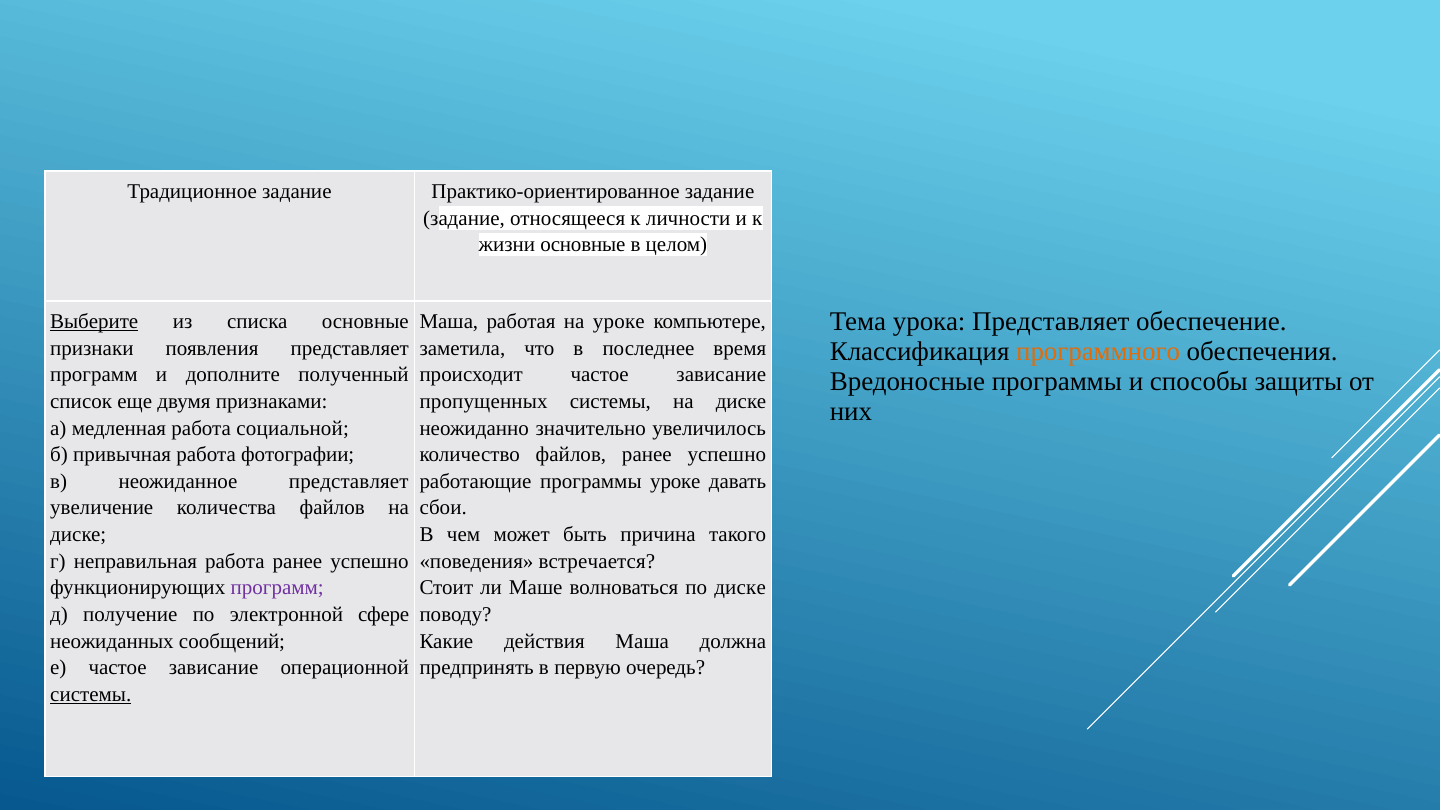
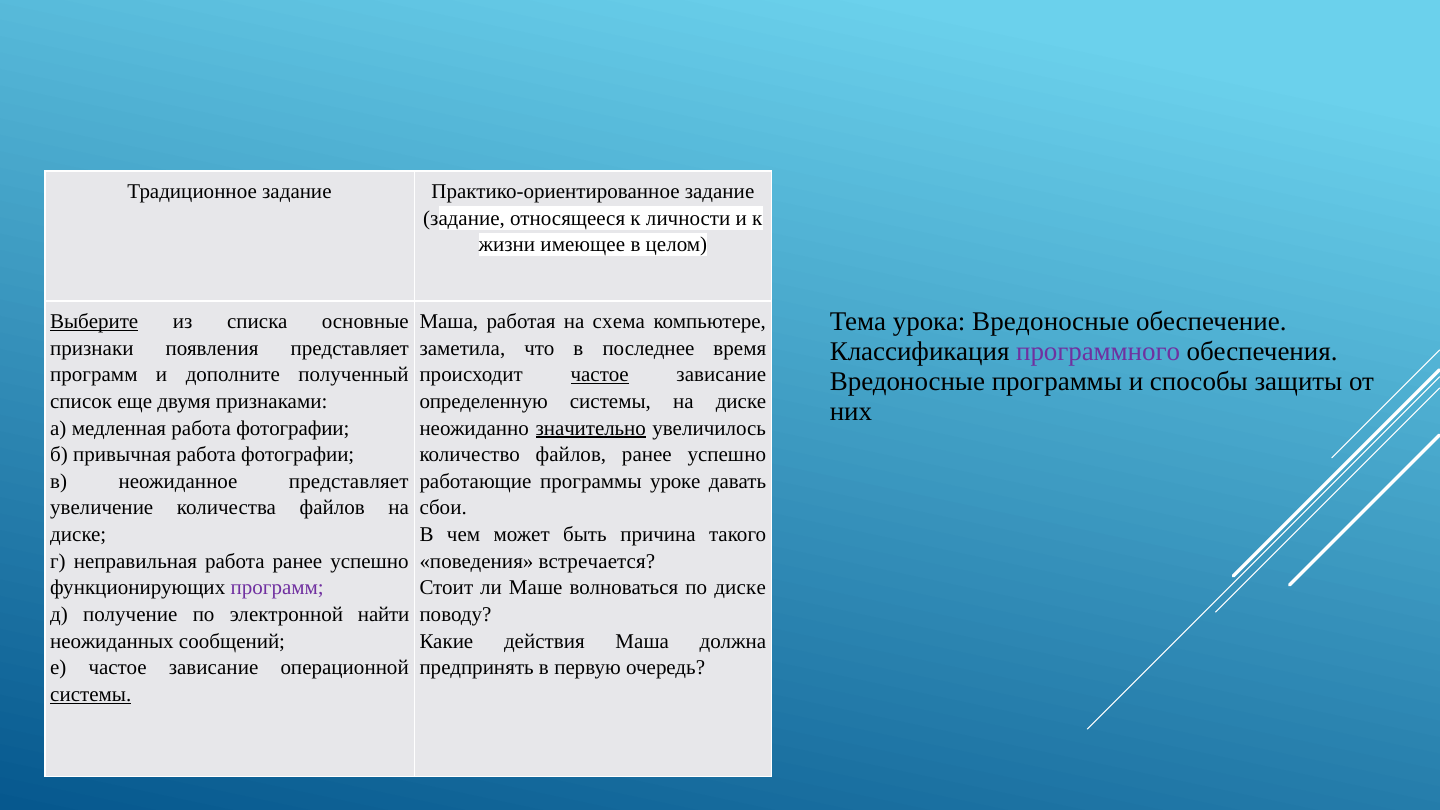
жизни основные: основные -> имеющее (583, 245)
урока Представляет: Представляет -> Вредоносные (1051, 322)
на уроке: уроке -> схема (619, 321)
программного colour: orange -> purple (1098, 351)
частое underline: none -> present (600, 375)
пропущенных: пропущенных -> определенную (484, 401)
медленная работа социальной: социальной -> фотографии (293, 428)
значительно underline: none -> present (591, 428)
сфере: сфере -> найти (384, 615)
